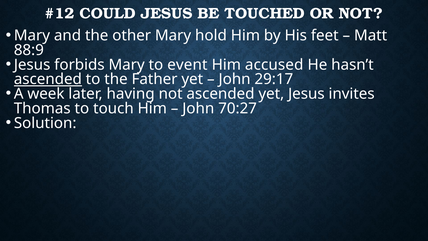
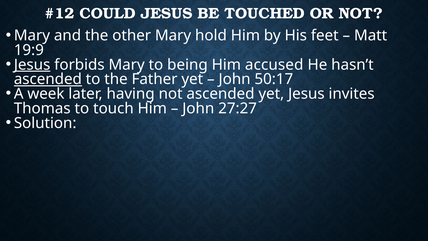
88:9: 88:9 -> 19:9 (29, 50)
Jesus underline: none -> present (32, 65)
event: event -> being (187, 65)
29:17: 29:17 -> 50:17 (274, 79)
70:27: 70:27 -> 27:27 (238, 108)
